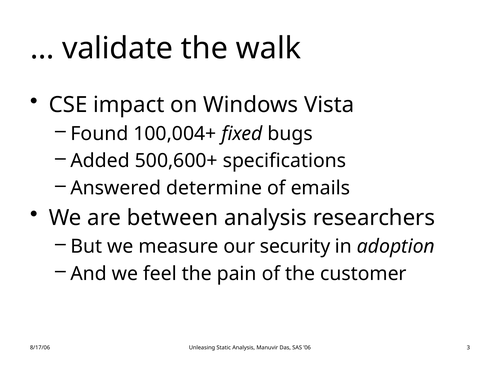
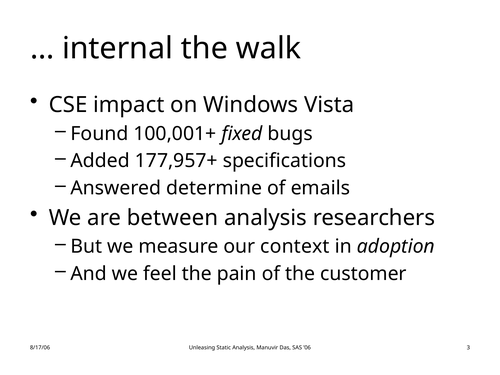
validate: validate -> internal (118, 48)
100,004+: 100,004+ -> 100,001+ (175, 134)
500,600+: 500,600+ -> 177,957+ (176, 161)
security: security -> context (295, 246)
